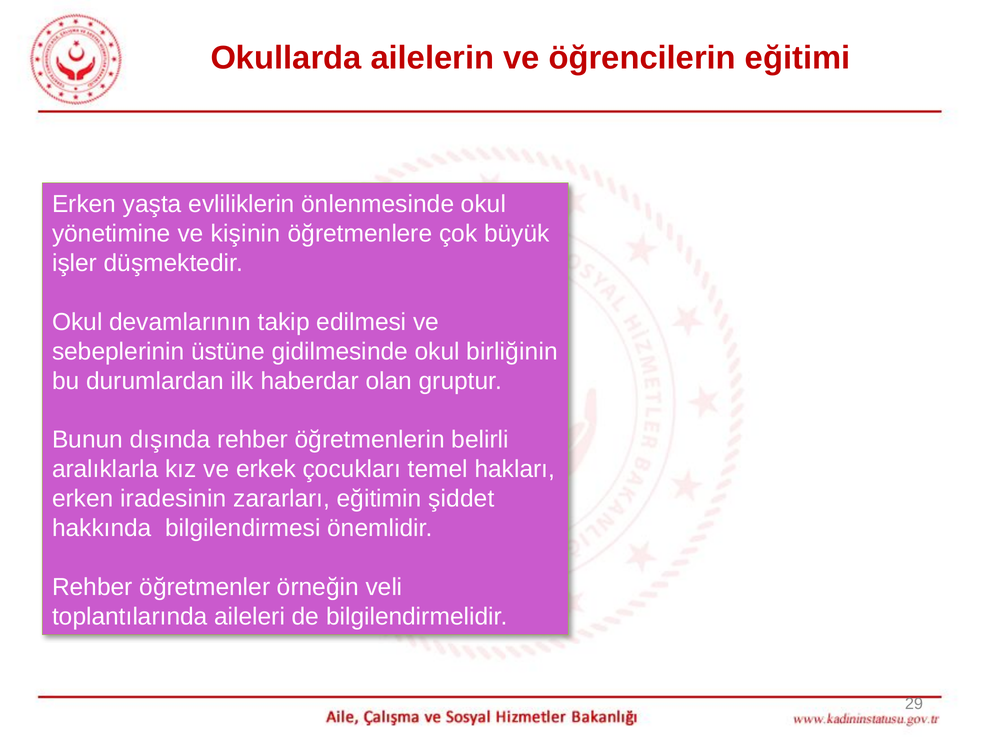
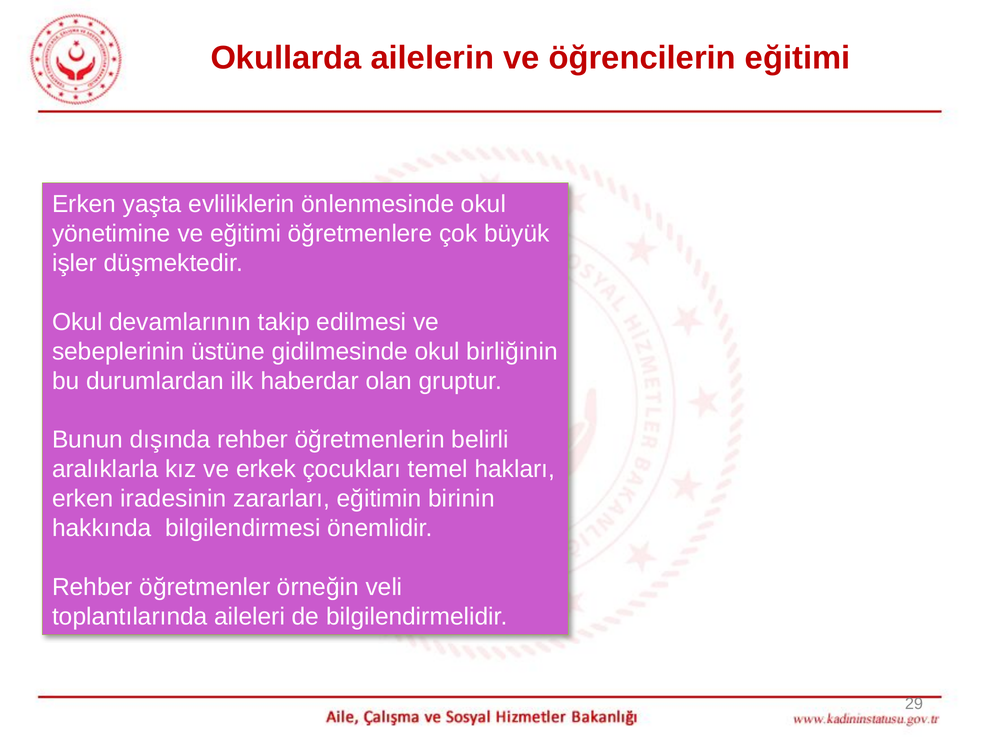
ve kişinin: kişinin -> eğitimi (246, 233)
şiddet: şiddet -> birinin (461, 498)
